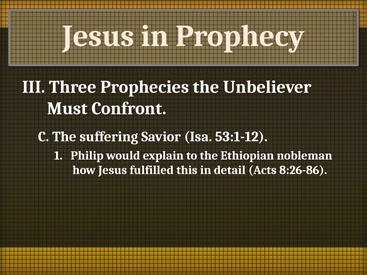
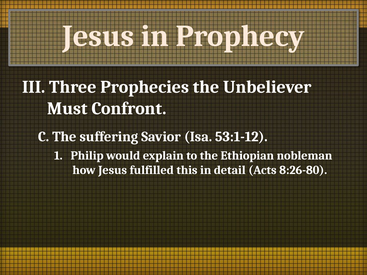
8:26-86: 8:26-86 -> 8:26-80 (303, 170)
